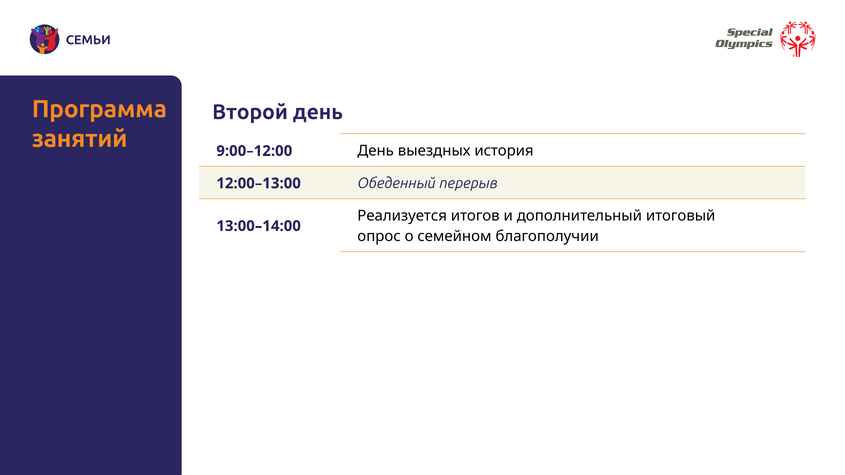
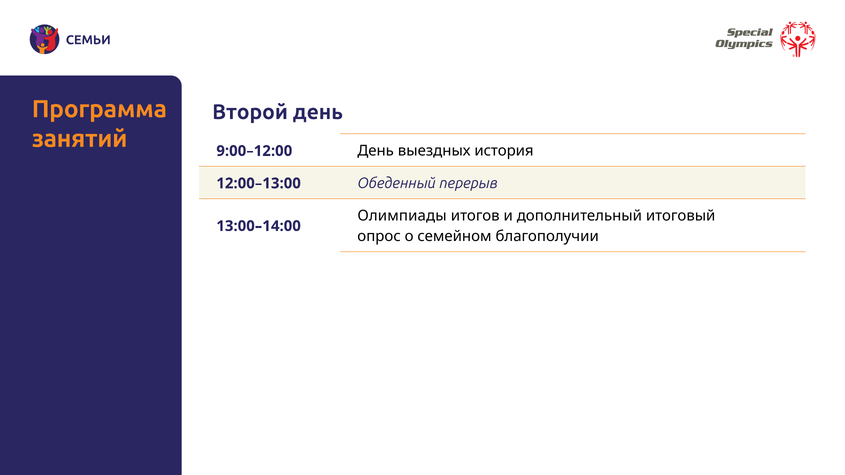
Реализуется: Реализуется -> Олимпиады (402, 216)
